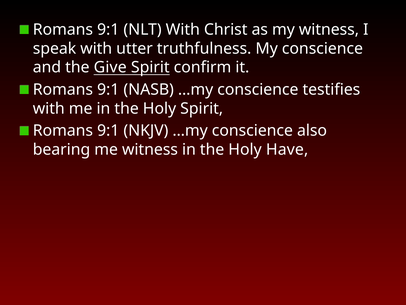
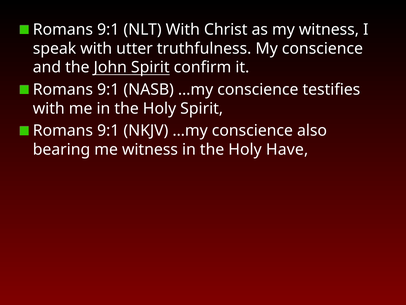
Give: Give -> John (110, 67)
